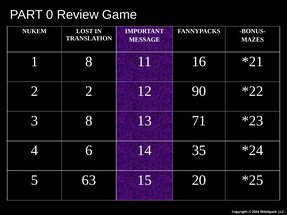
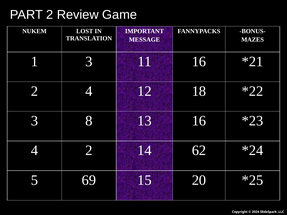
PART 0: 0 -> 2 (50, 15)
1 8: 8 -> 3 (89, 62)
2 2: 2 -> 4 (89, 91)
90: 90 -> 18 (199, 91)
13 71: 71 -> 16 (199, 121)
4 6: 6 -> 2 (89, 151)
35: 35 -> 62 (199, 151)
63: 63 -> 69 (89, 180)
